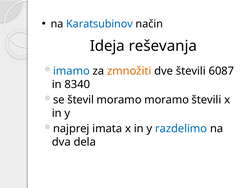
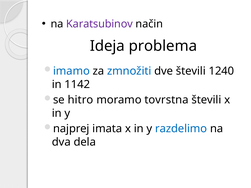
Karatsubinov colour: blue -> purple (99, 24)
reševanja: reševanja -> problema (163, 46)
zmnožiti colour: orange -> blue (129, 71)
6087: 6087 -> 1240 (221, 71)
8340: 8340 -> 1142 (77, 85)
števil: števil -> hitro (81, 100)
moramo moramo: moramo -> tovrstna (167, 100)
